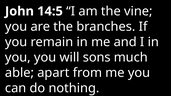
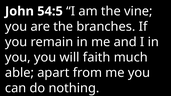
14:5: 14:5 -> 54:5 (50, 11)
sons: sons -> faith (97, 57)
